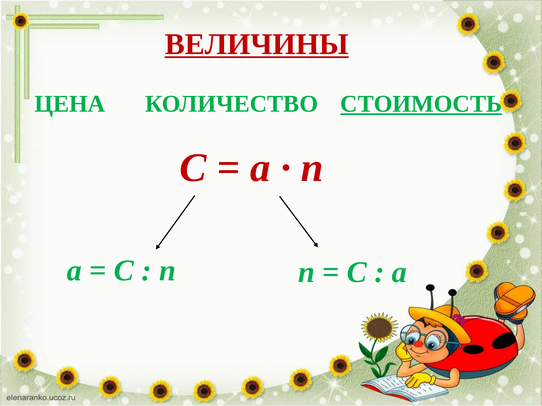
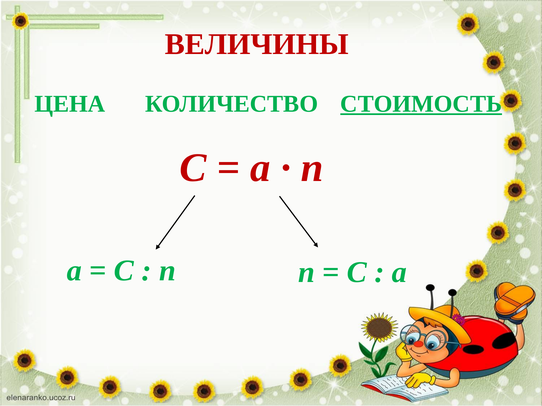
ВЕЛИЧИНЫ underline: present -> none (257, 44)
